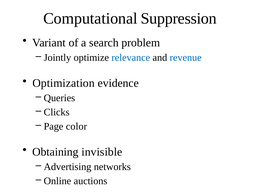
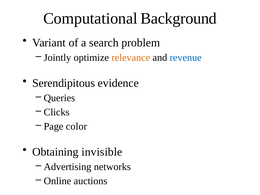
Suppression: Suppression -> Background (179, 18)
relevance colour: blue -> orange (131, 58)
Optimization: Optimization -> Serendipitous (64, 83)
